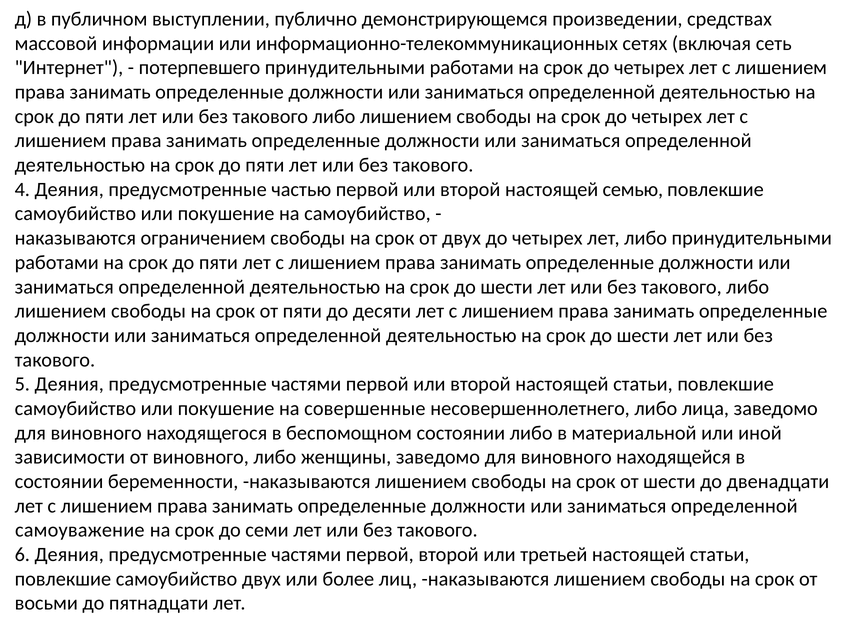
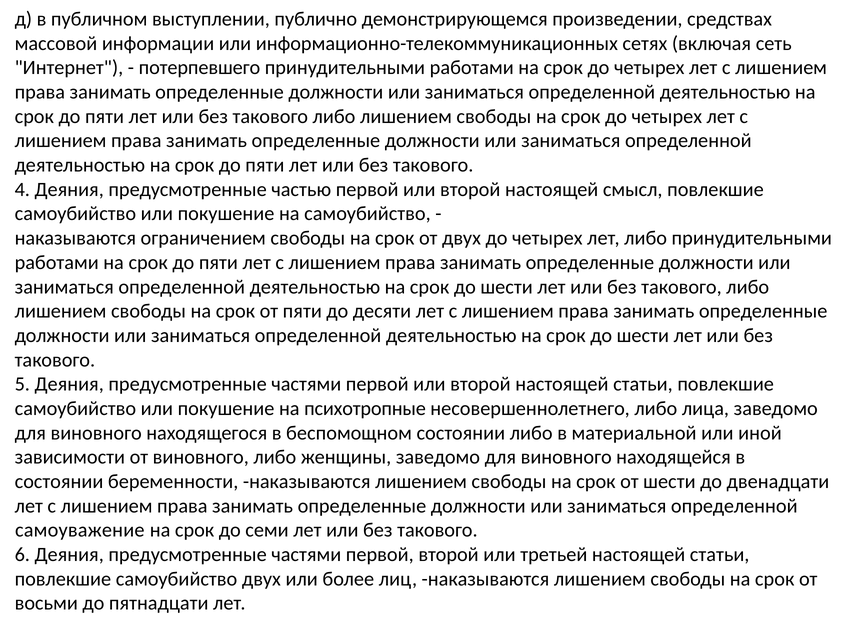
семью: семью -> смысл (633, 190)
совершенные: совершенные -> психотропные (365, 409)
